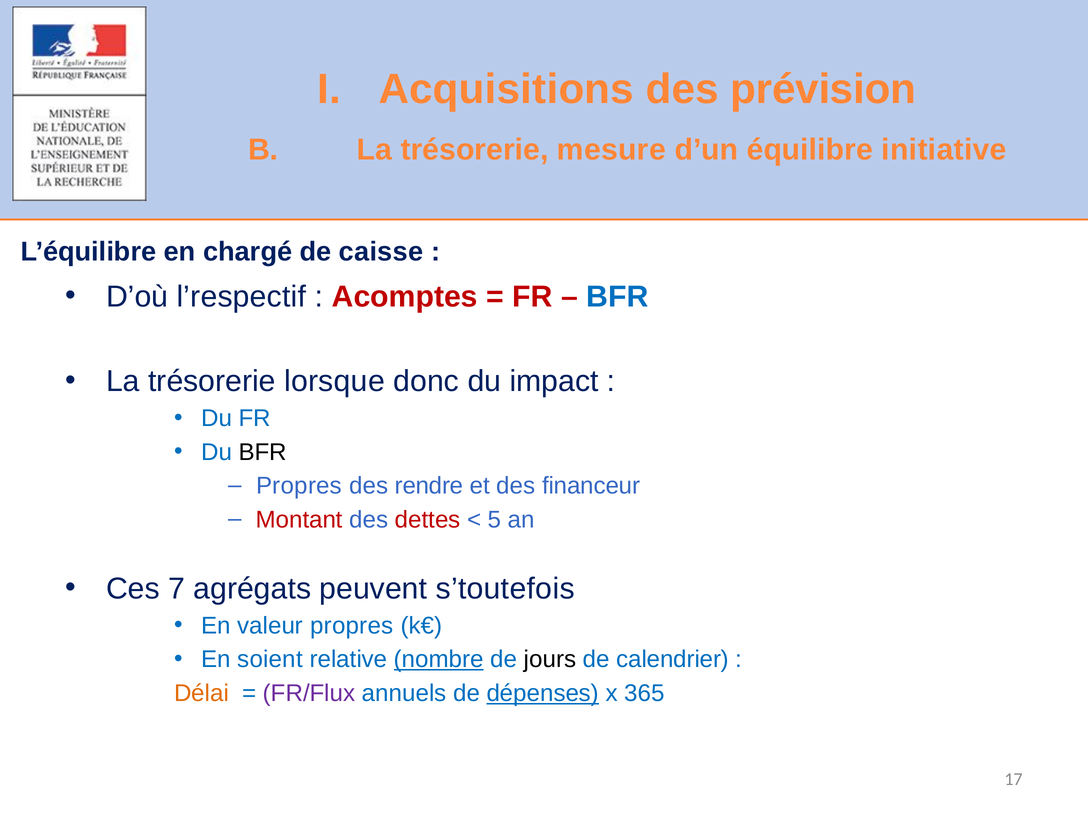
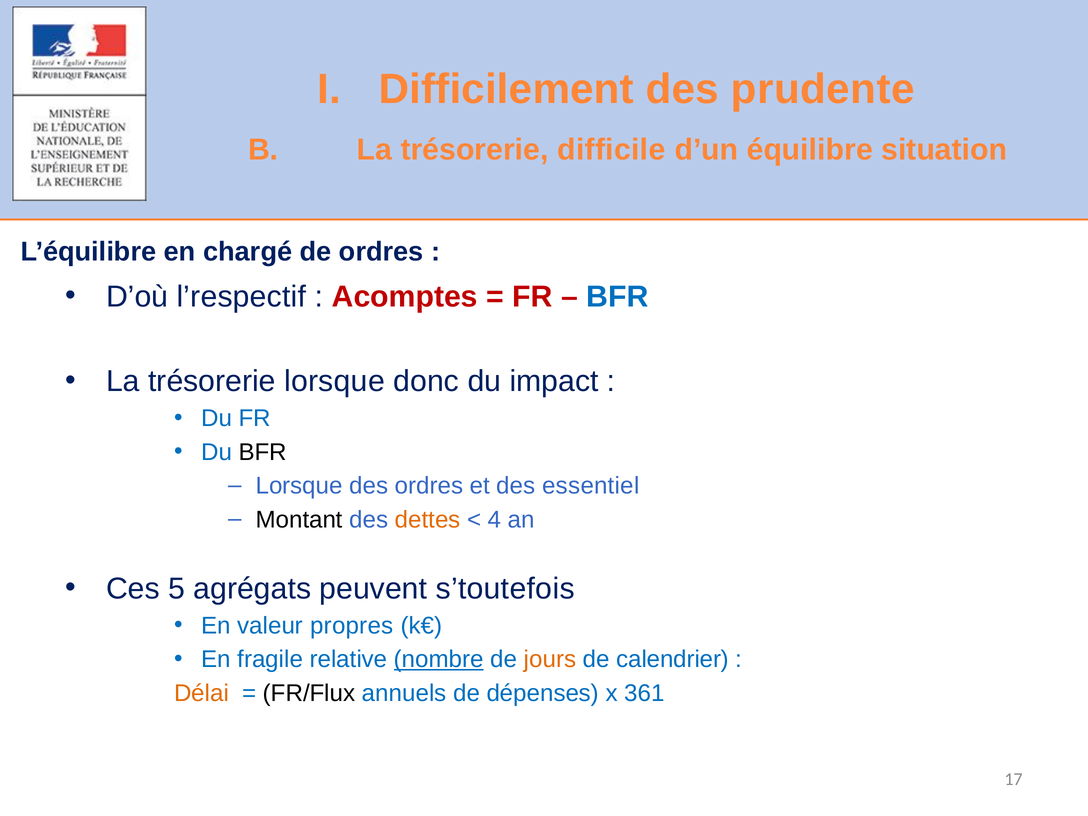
Acquisitions: Acquisitions -> Difficilement (506, 89)
prévision: prévision -> prudente (823, 89)
mesure: mesure -> difficile (611, 150)
initiative: initiative -> situation (944, 150)
de caisse: caisse -> ordres (381, 252)
Propres: Propres -> Lorsque (299, 486)
des rendre: rendre -> ordres (429, 486)
financeur: financeur -> essentiel (591, 486)
Montant colour: red -> black (299, 520)
dettes colour: red -> orange (428, 520)
5: 5 -> 4 (495, 520)
7: 7 -> 5 (177, 589)
soient: soient -> fragile (270, 659)
jours colour: black -> orange (550, 659)
FR/Flux colour: purple -> black (309, 693)
dépenses underline: present -> none (543, 693)
365: 365 -> 361 (645, 693)
